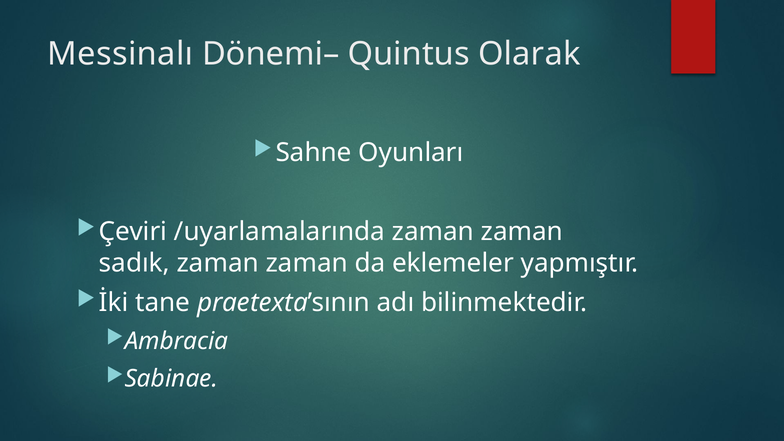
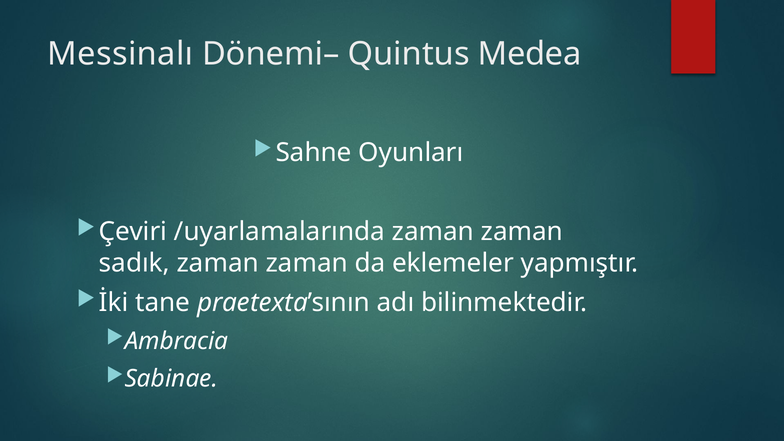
Olarak: Olarak -> Medea (530, 54)
